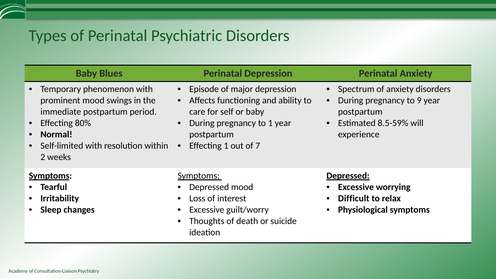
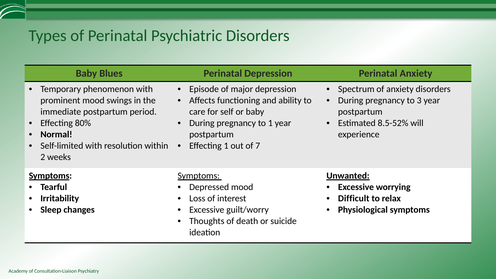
9: 9 -> 3 (419, 100)
8.5-59%: 8.5-59% -> 8.5-52% (393, 123)
Depressed: Depressed -> Unwanted (348, 176)
